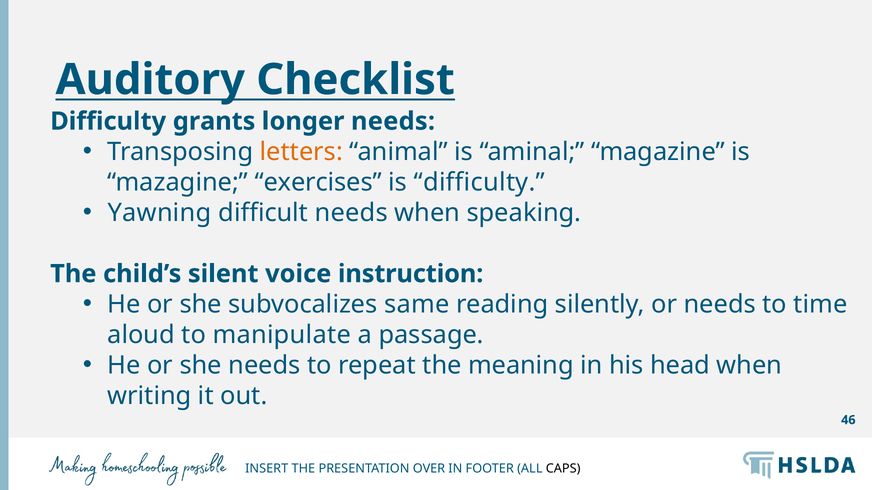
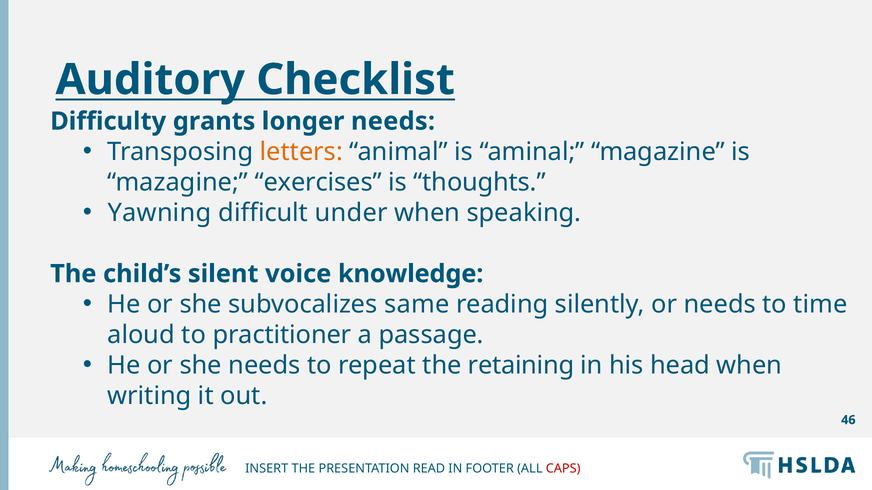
is difficulty: difficulty -> thoughts (480, 182)
difficult needs: needs -> under (351, 213)
instruction: instruction -> knowledge (411, 274)
manipulate: manipulate -> practitioner (282, 335)
meaning: meaning -> retaining (521, 366)
OVER: OVER -> READ (429, 469)
CAPS colour: black -> red (563, 469)
